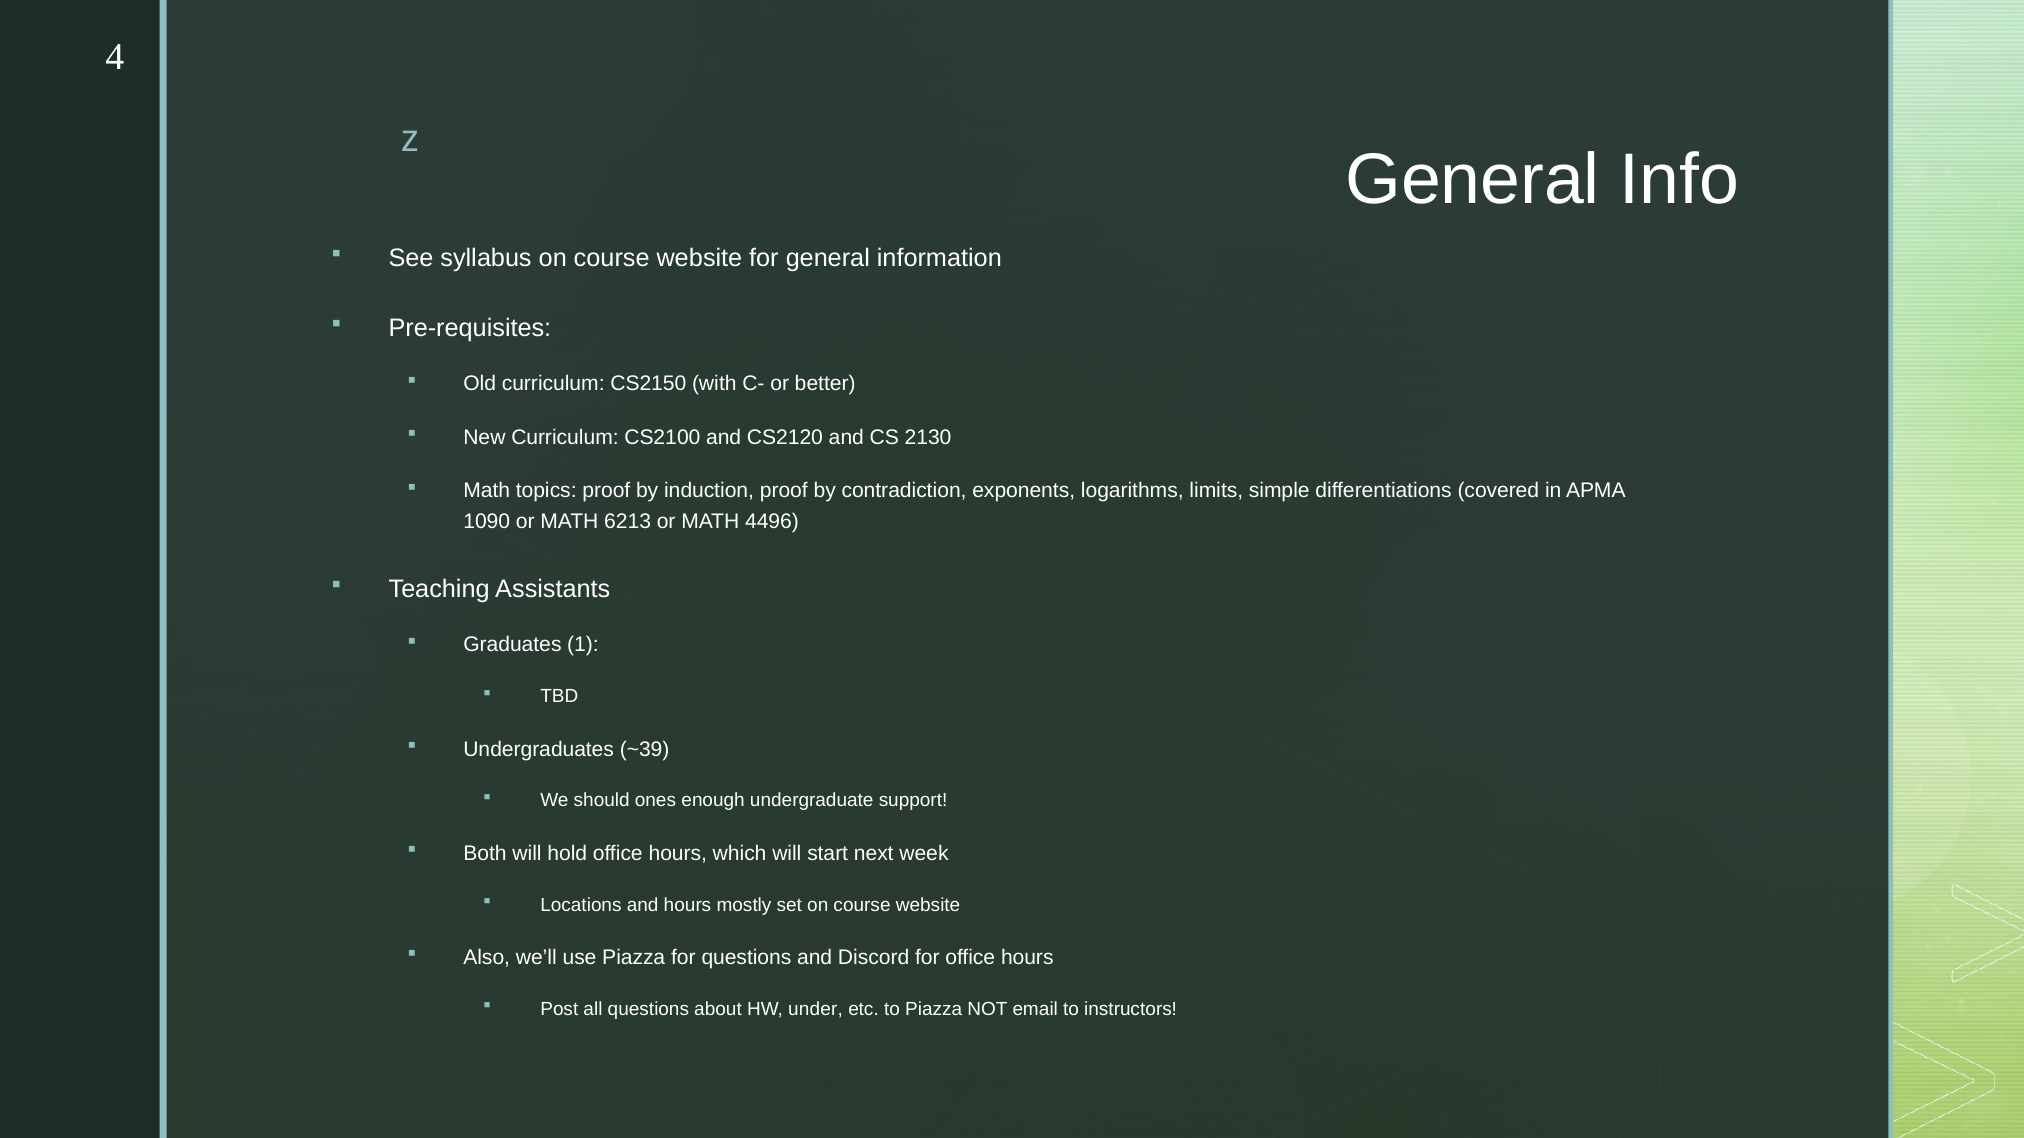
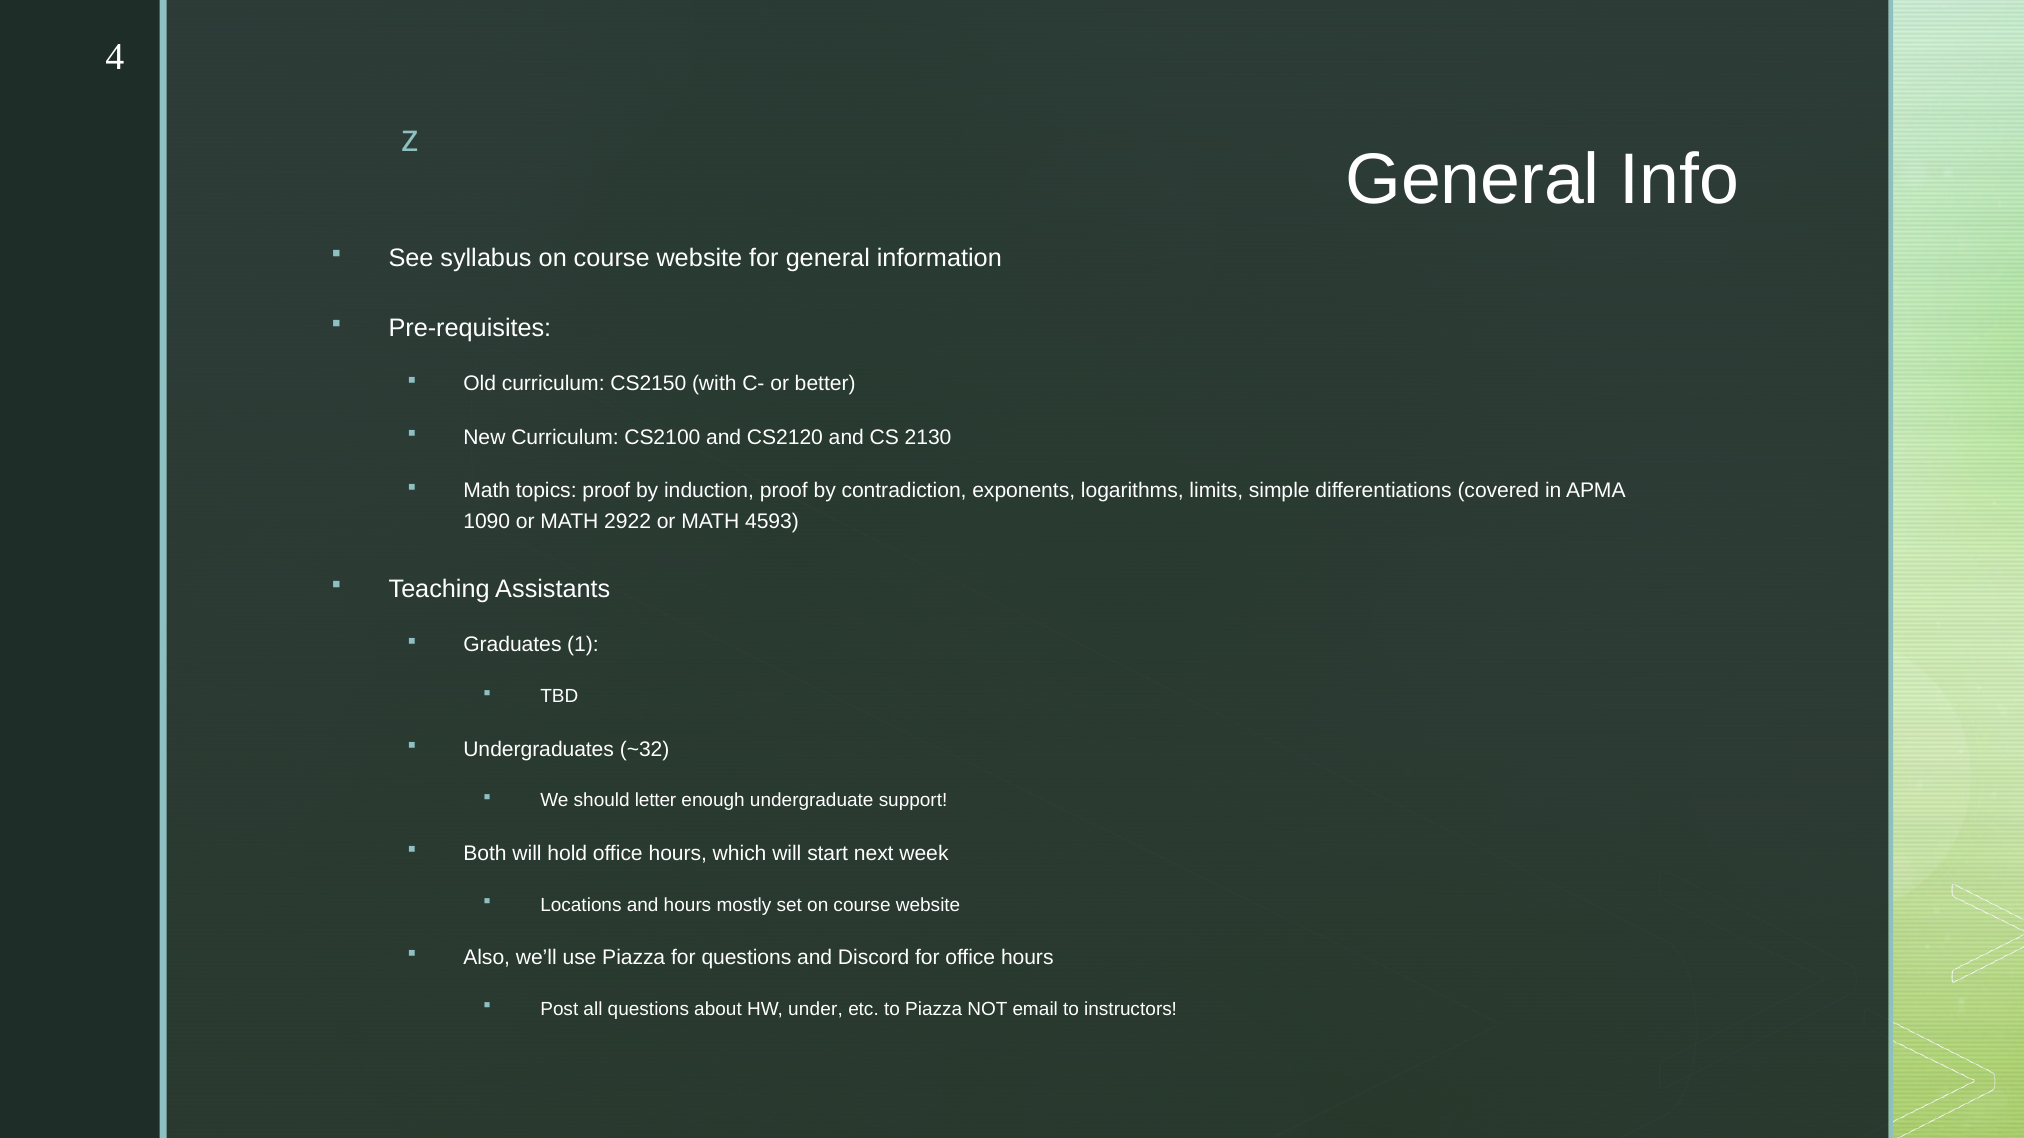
6213: 6213 -> 2922 (628, 522)
4496: 4496 -> 4593 (772, 522)
~39: ~39 -> ~32 (645, 749)
ones: ones -> letter (656, 801)
